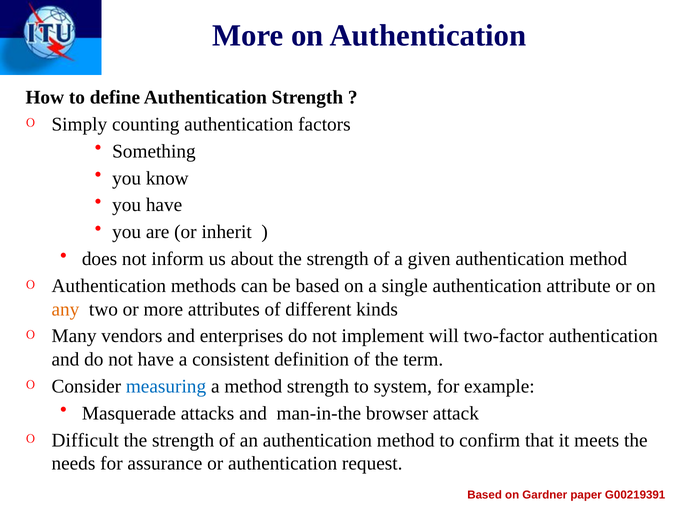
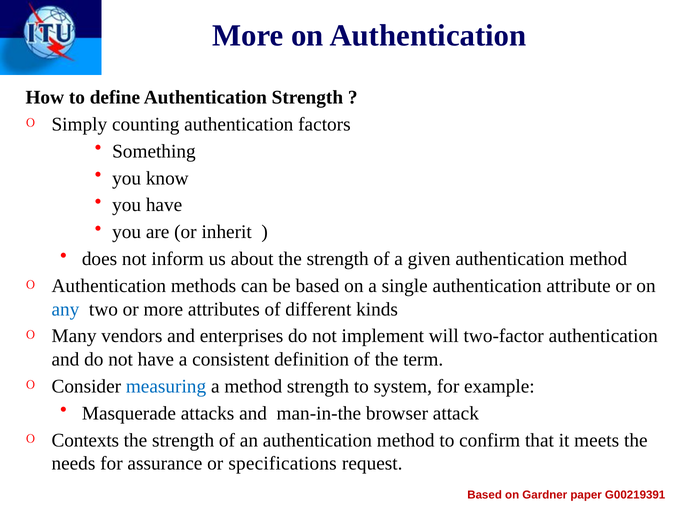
any colour: orange -> blue (65, 309)
Difficult: Difficult -> Contexts (85, 440)
or authentication: authentication -> specifications (283, 463)
